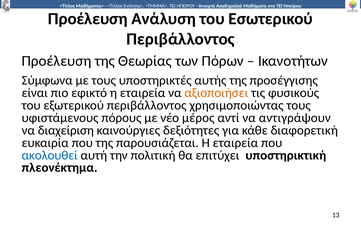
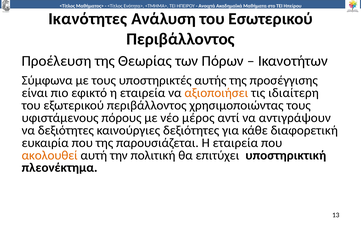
Προέλευση: Προέλευση -> Ικανότητες (88, 19)
φυσικούς: φυσικούς -> ιδιαίτερη (293, 93)
να διαχείριση: διαχείριση -> δεξιότητες (66, 131)
ακολουθεί colour: blue -> orange (50, 156)
